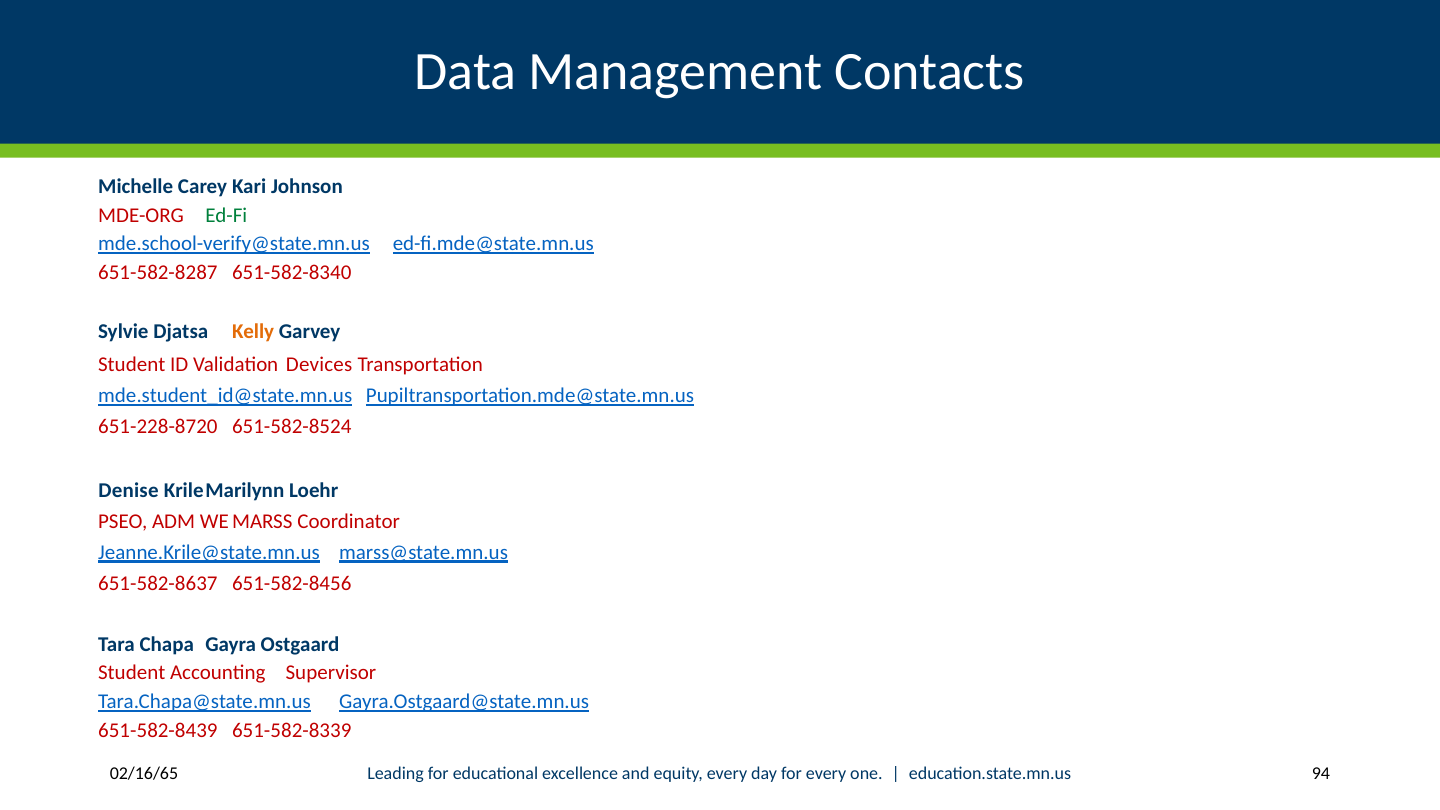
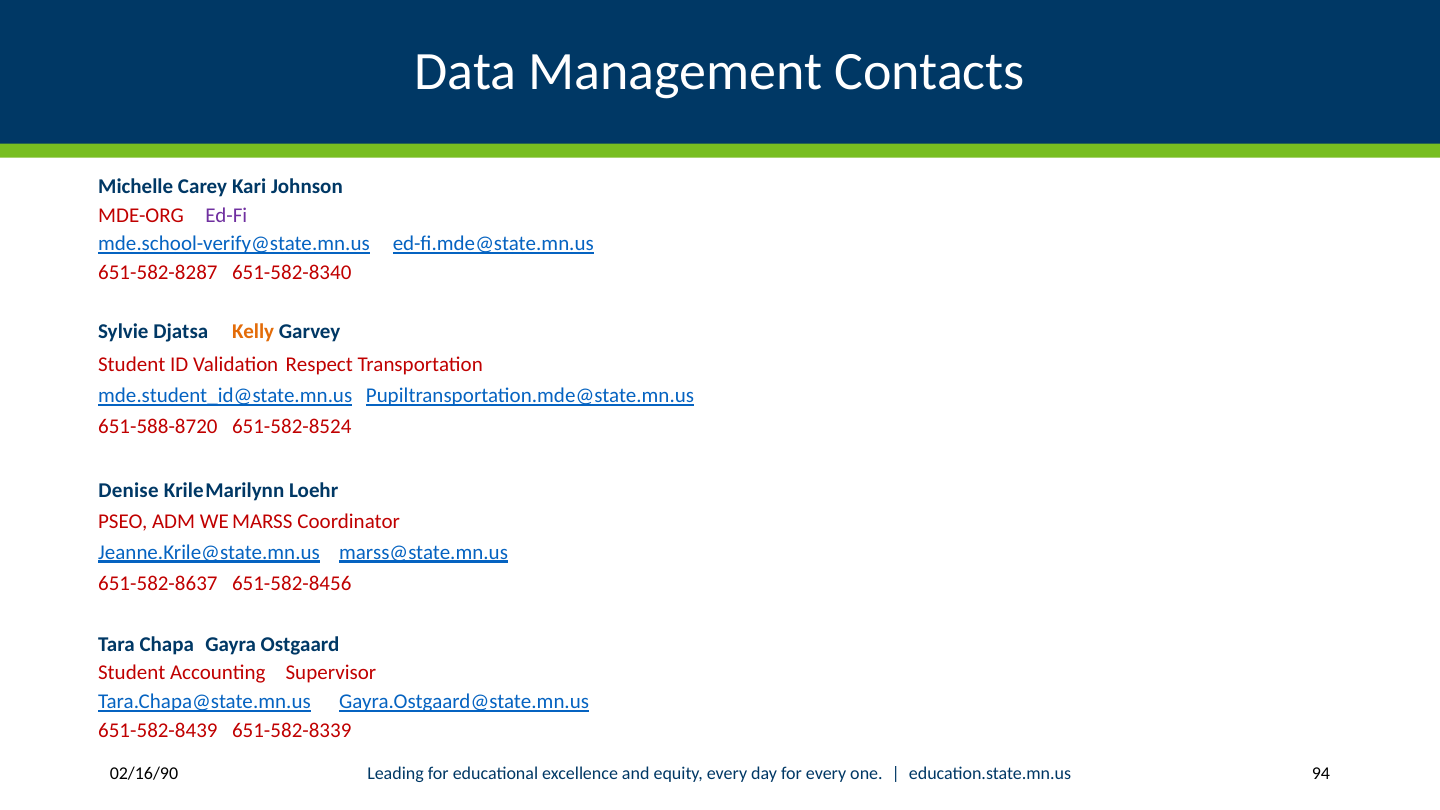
Ed-Fi colour: green -> purple (226, 215)
Devices: Devices -> Respect (319, 365)
651-228-8720: 651-228-8720 -> 651-588-8720 (158, 427)
02/16/65: 02/16/65 -> 02/16/90 (144, 774)
